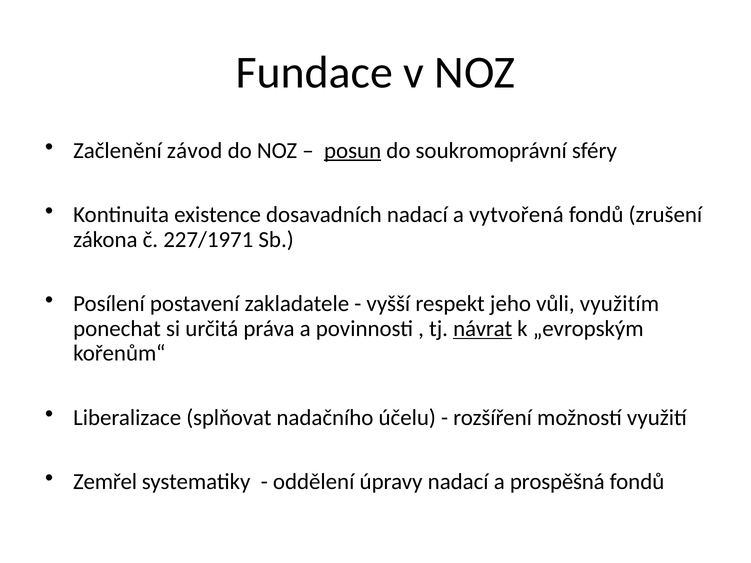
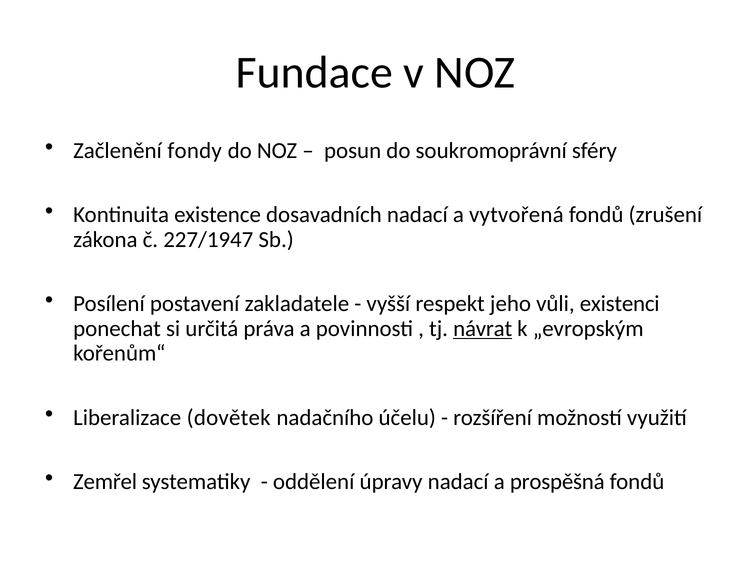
závod: závod -> fondy (195, 151)
posun underline: present -> none (353, 151)
227/1971: 227/1971 -> 227/1947 (208, 240)
využitím: využitím -> existenci (620, 304)
splňovat: splňovat -> dovětek (229, 418)
